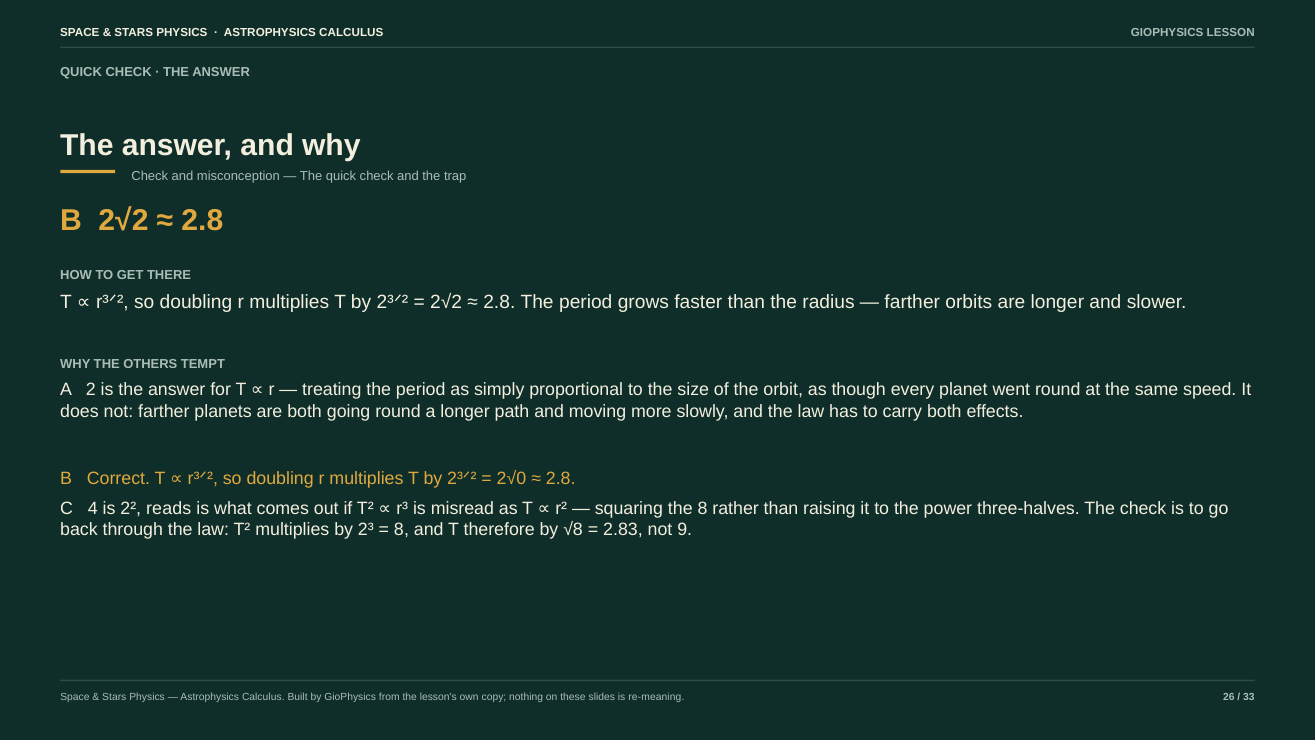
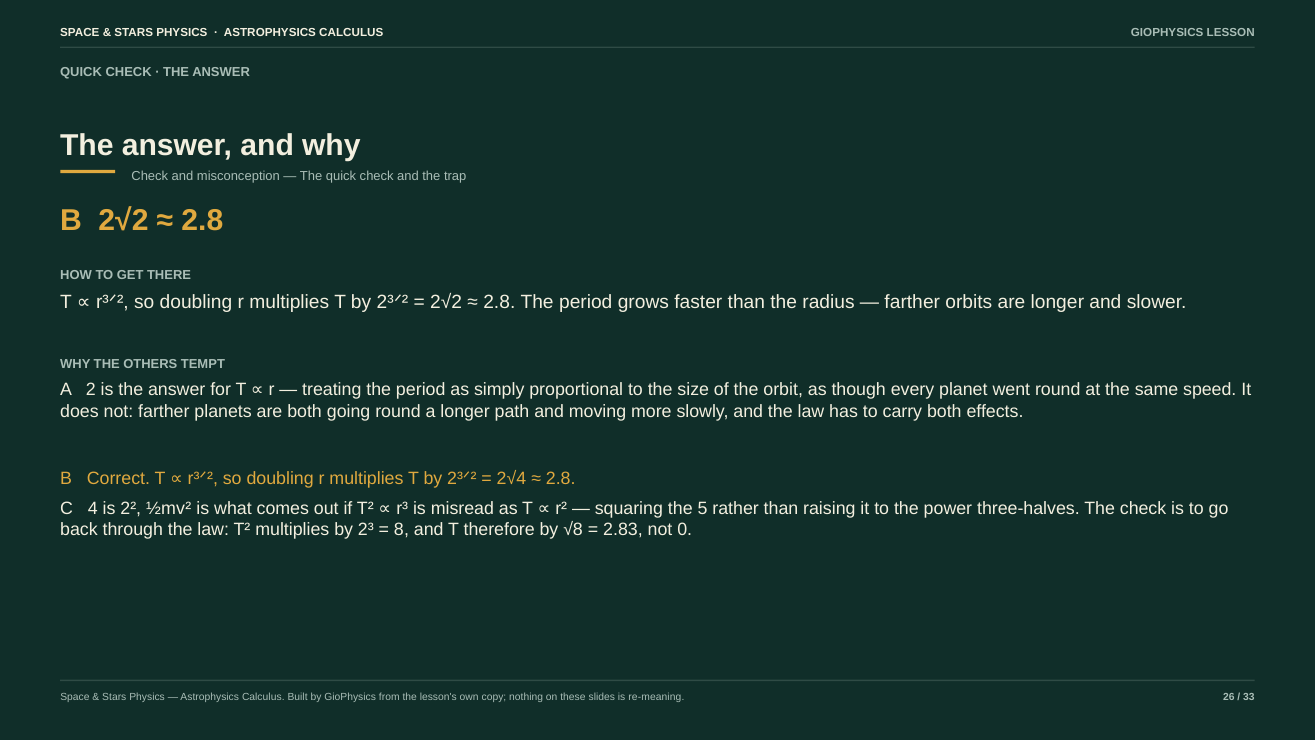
2√0: 2√0 -> 2√4 (512, 478)
reads: reads -> ½mv² (169, 508)
the 8: 8 -> 5 (703, 508)
9: 9 -> 0 (685, 530)
